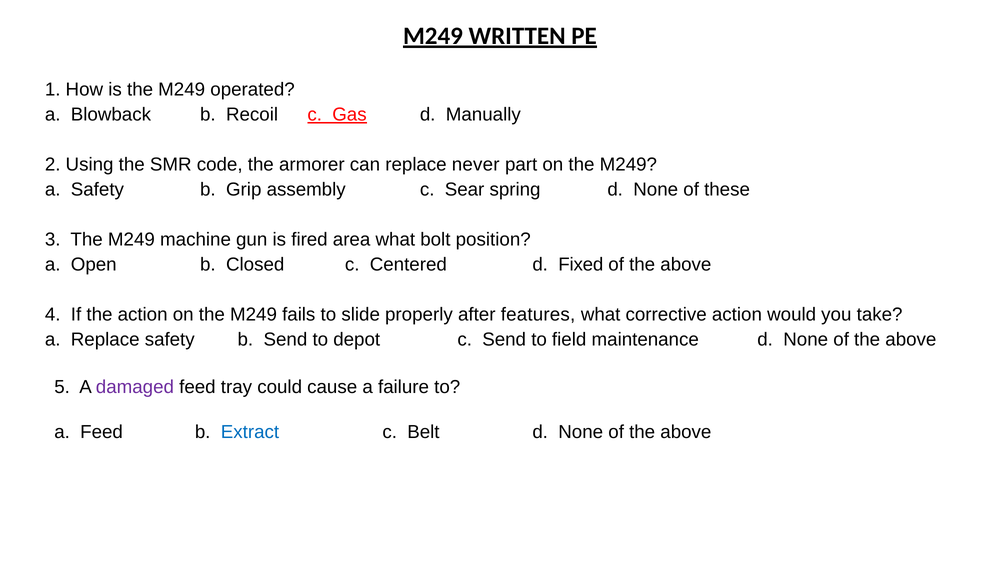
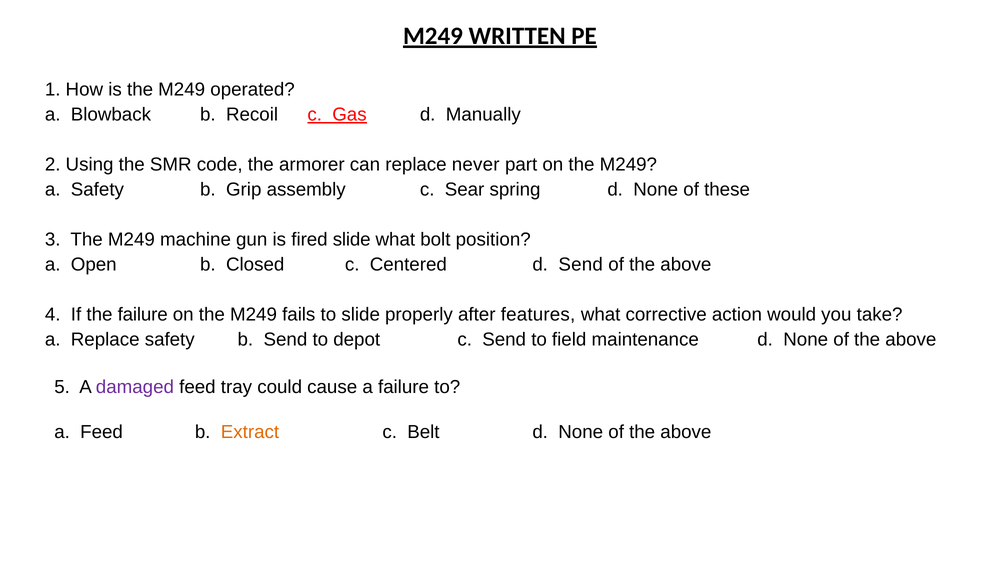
fired area: area -> slide (352, 239)
d Fixed: Fixed -> Send (581, 264)
the action: action -> failure (143, 314)
Extract colour: blue -> orange (250, 432)
